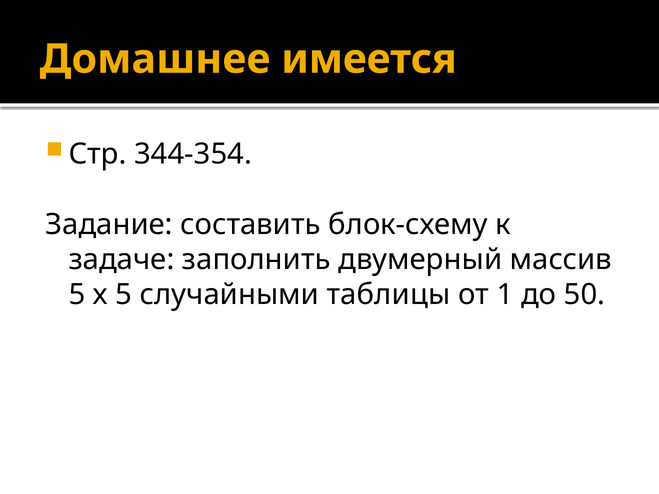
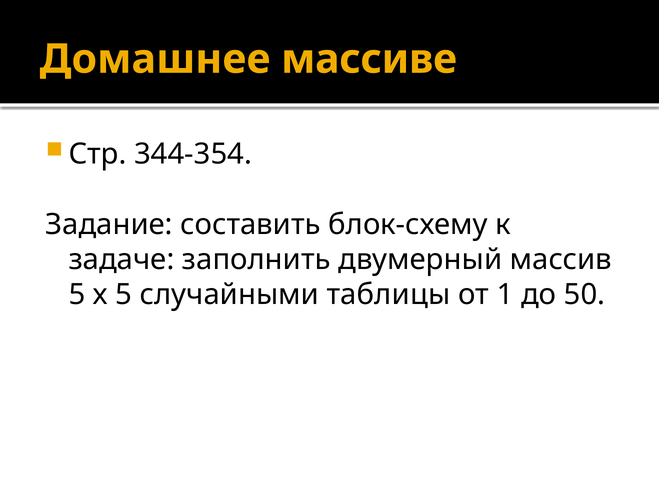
имеется: имеется -> массиве (369, 59)
